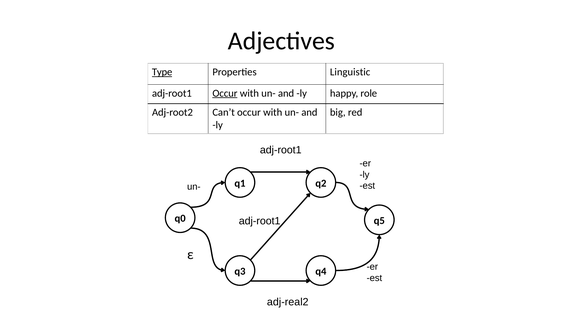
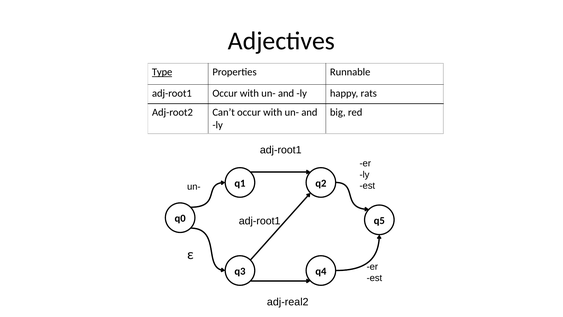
Linguistic: Linguistic -> Runnable (350, 72)
Occur underline: present -> none (225, 93)
role: role -> rats (369, 93)
